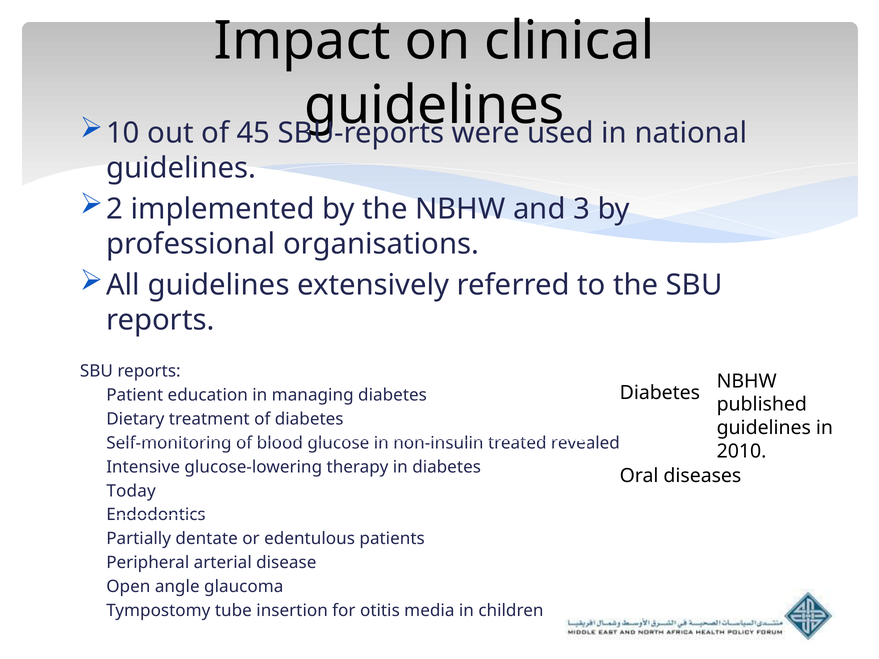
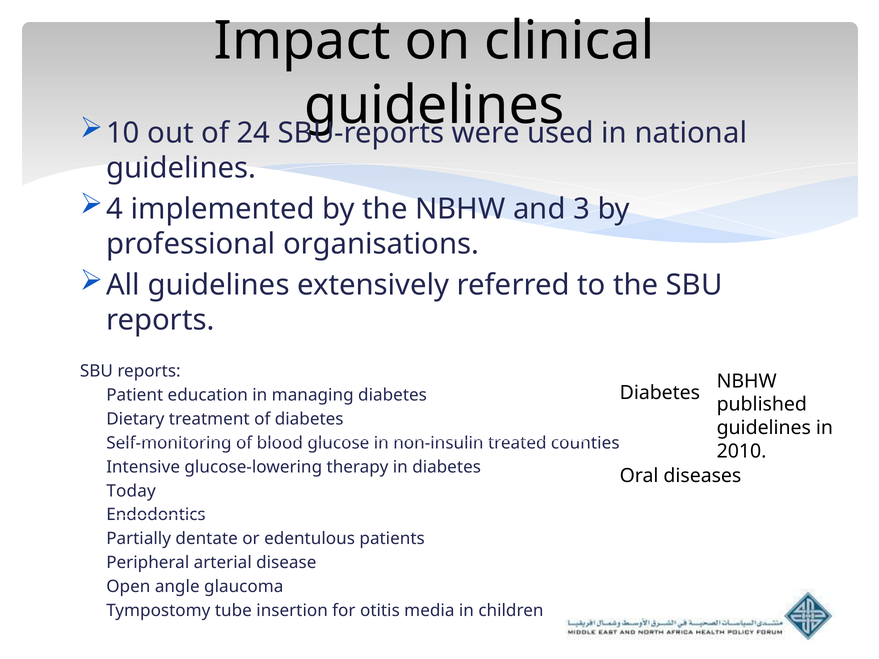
45: 45 -> 24 (253, 133)
2: 2 -> 4 (115, 209)
revealed: revealed -> counties (585, 443)
